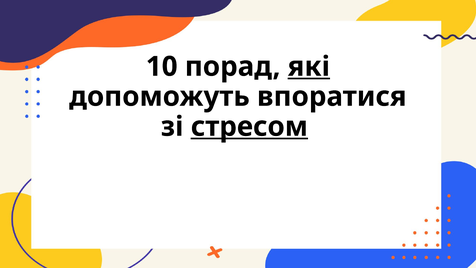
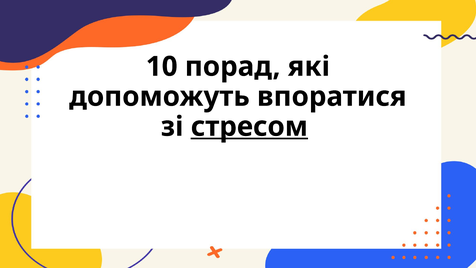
які underline: present -> none (309, 67)
